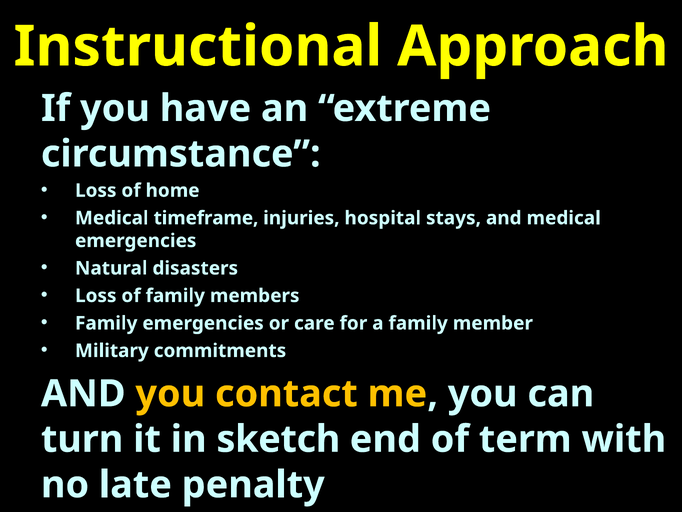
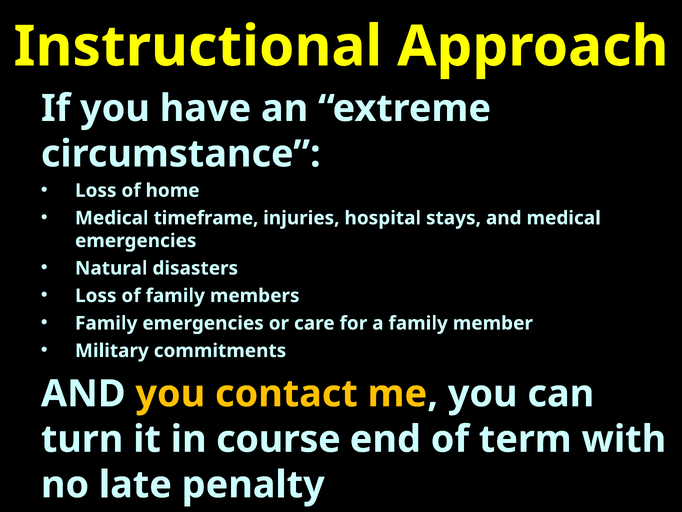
sketch: sketch -> course (278, 439)
